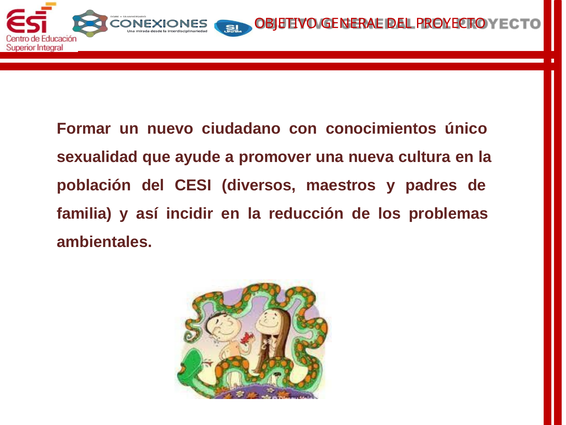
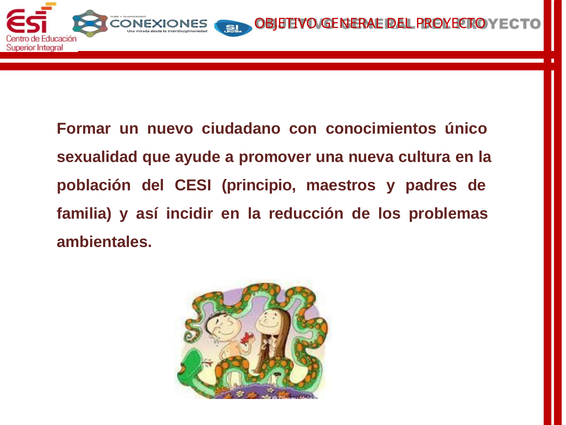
diversos: diversos -> principio (259, 185)
